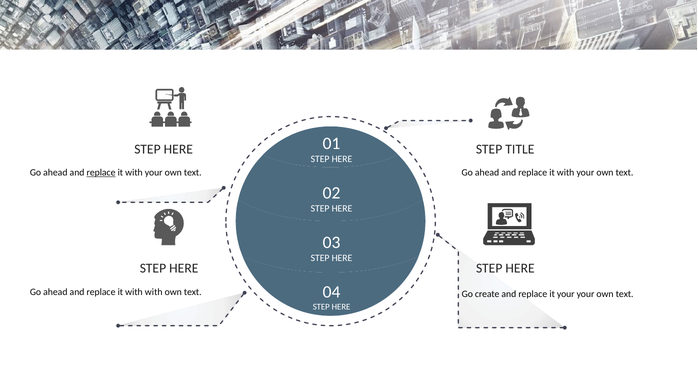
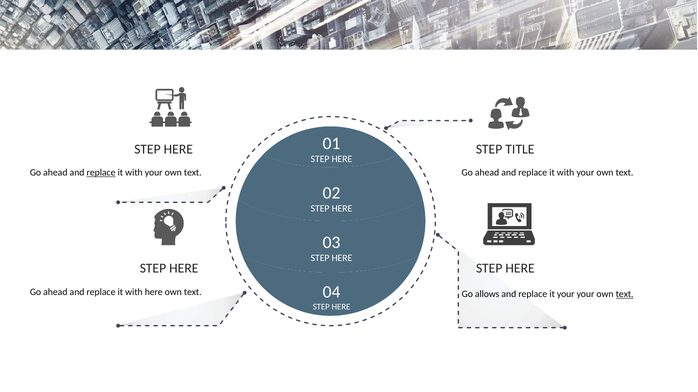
with with: with -> here (154, 292)
create: create -> allows (487, 294)
text underline: none -> present (625, 294)
